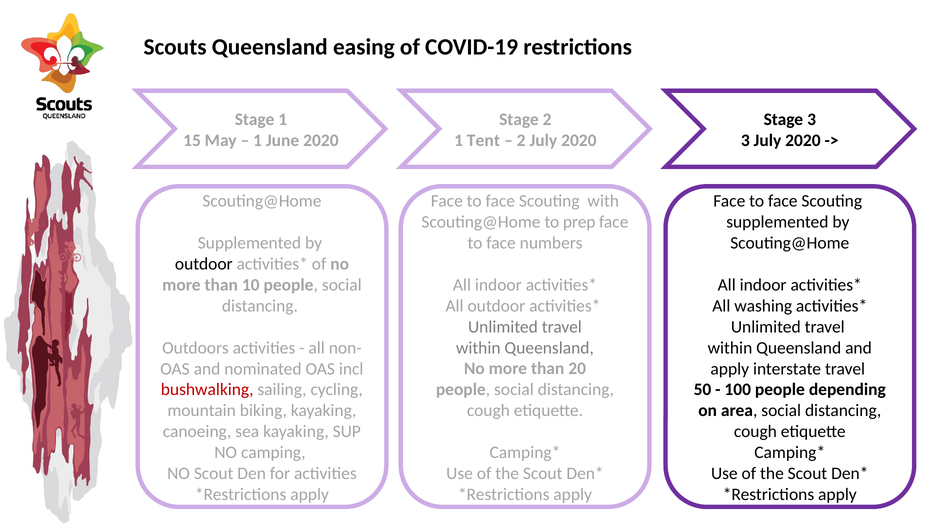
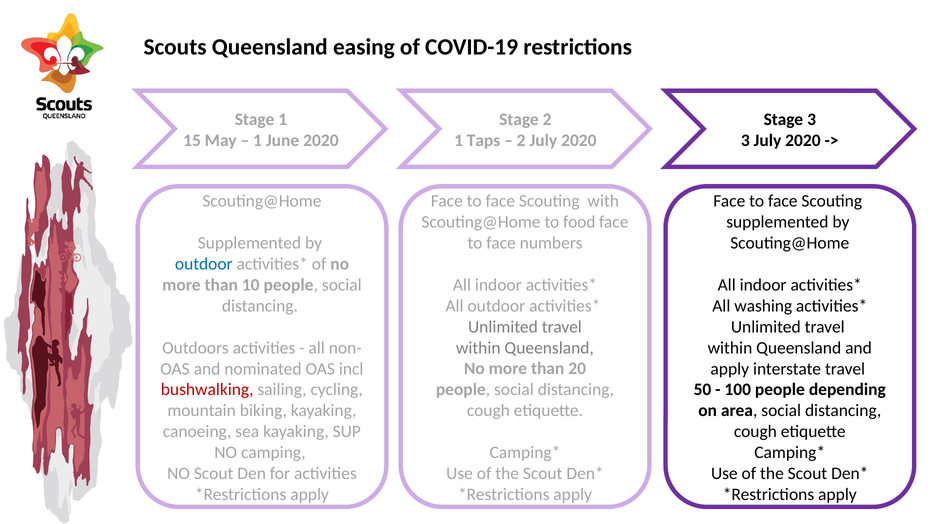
Tent: Tent -> Taps (484, 141)
prep: prep -> food (579, 222)
outdoor colour: black -> blue (204, 264)
